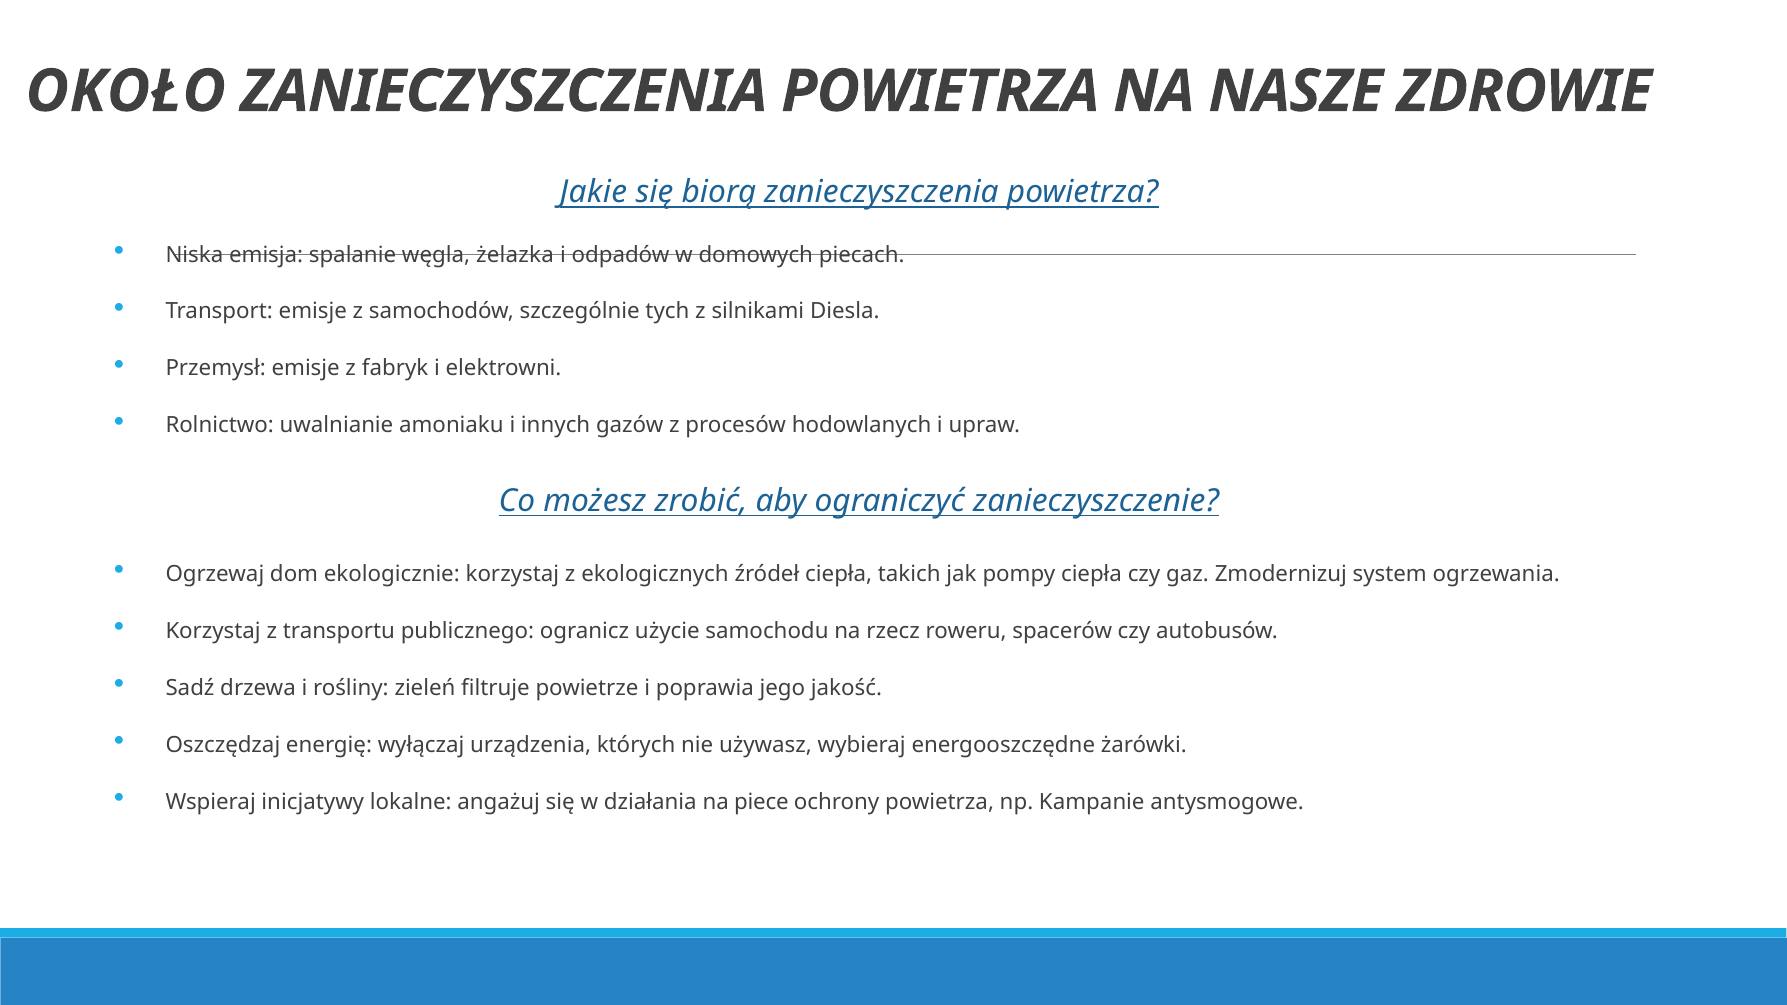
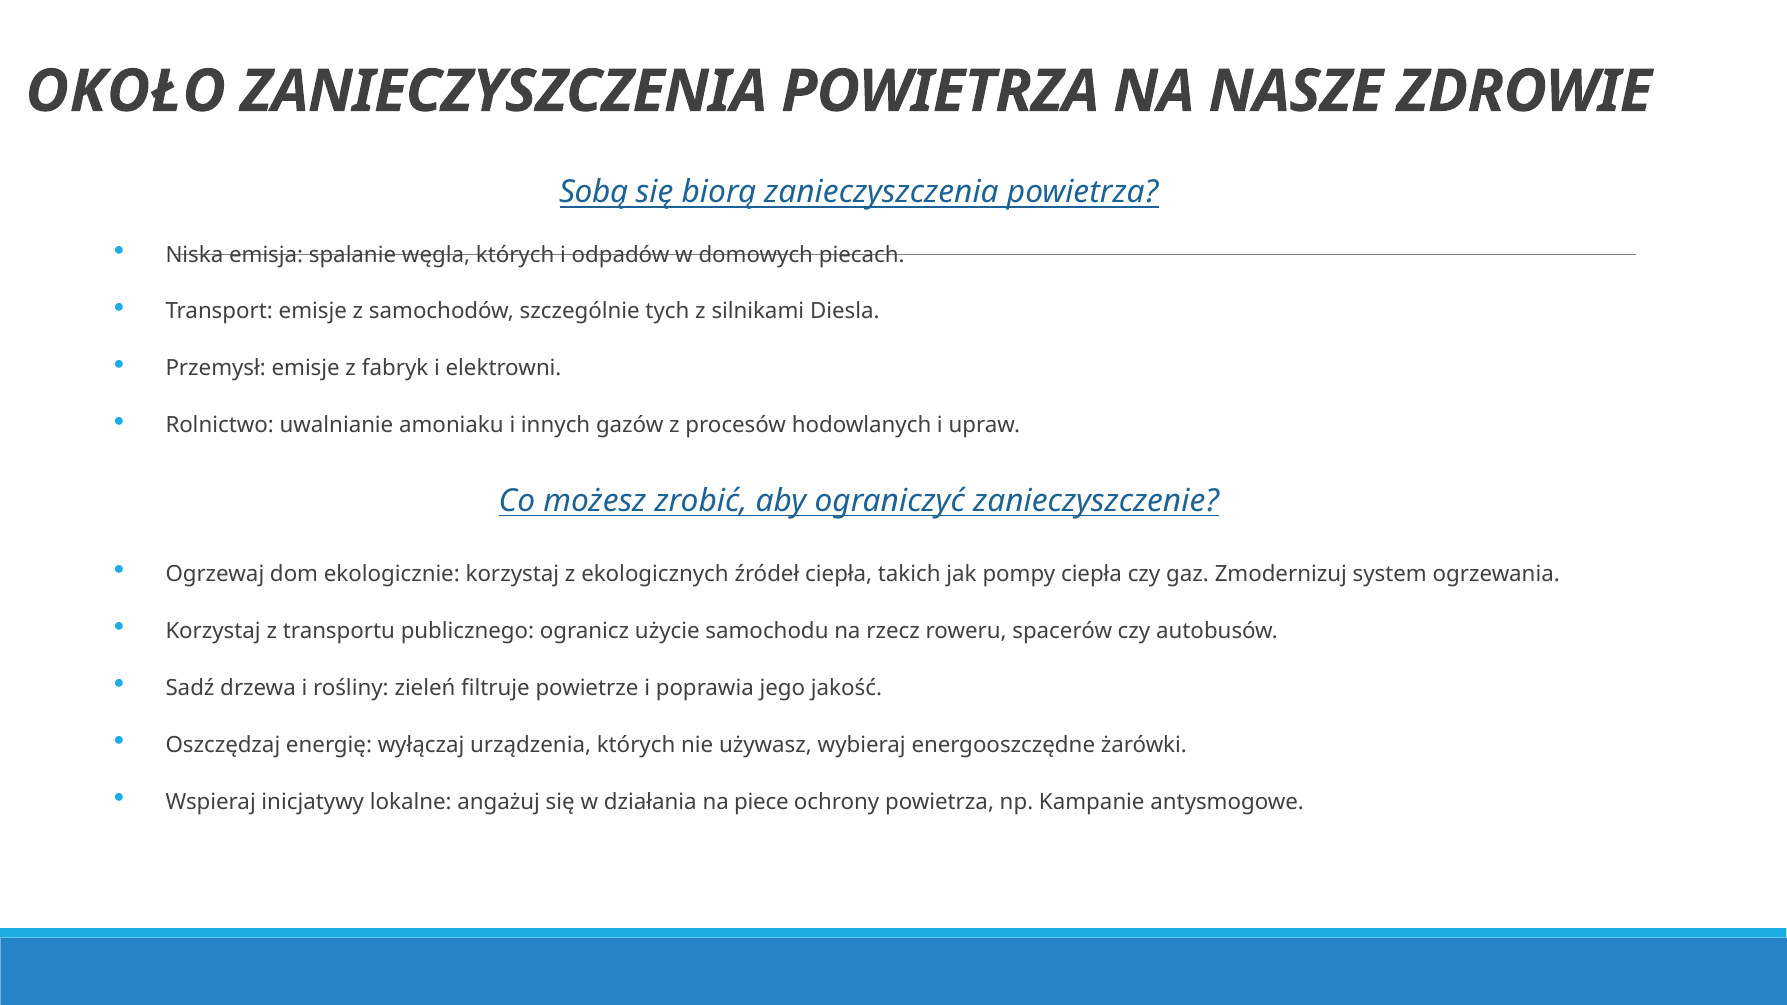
Jakie: Jakie -> Sobą (594, 192)
węgla żelazka: żelazka -> których (515, 255)
